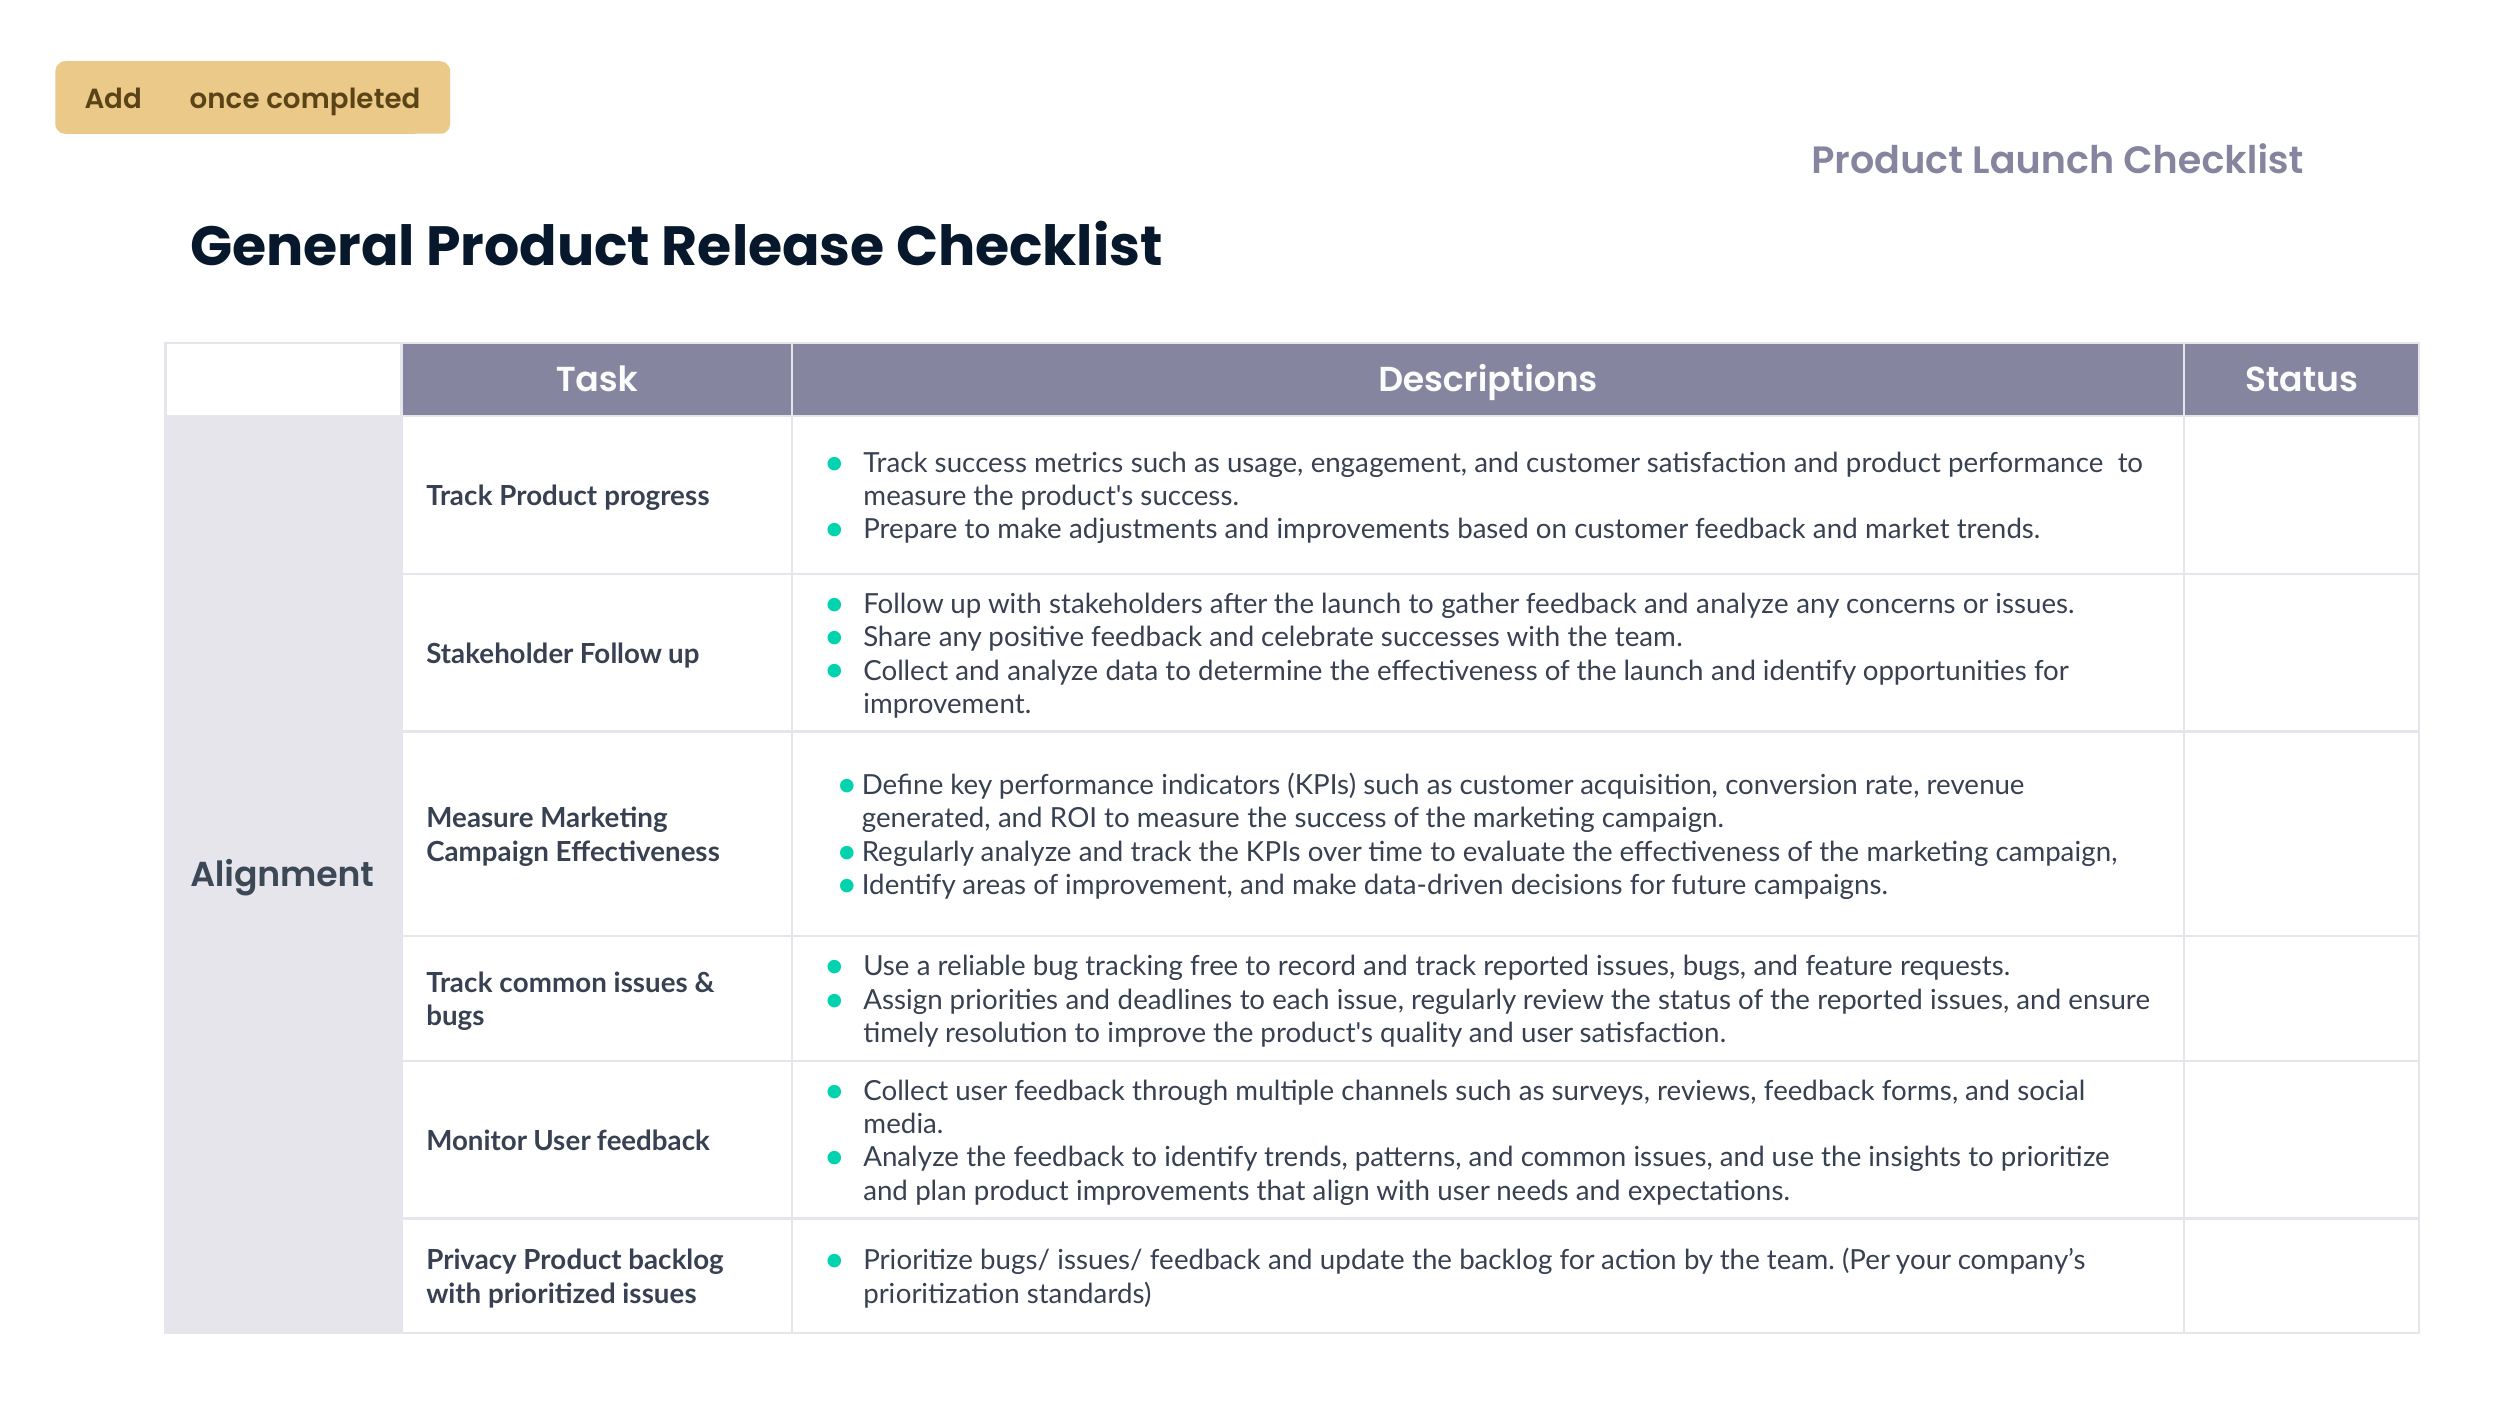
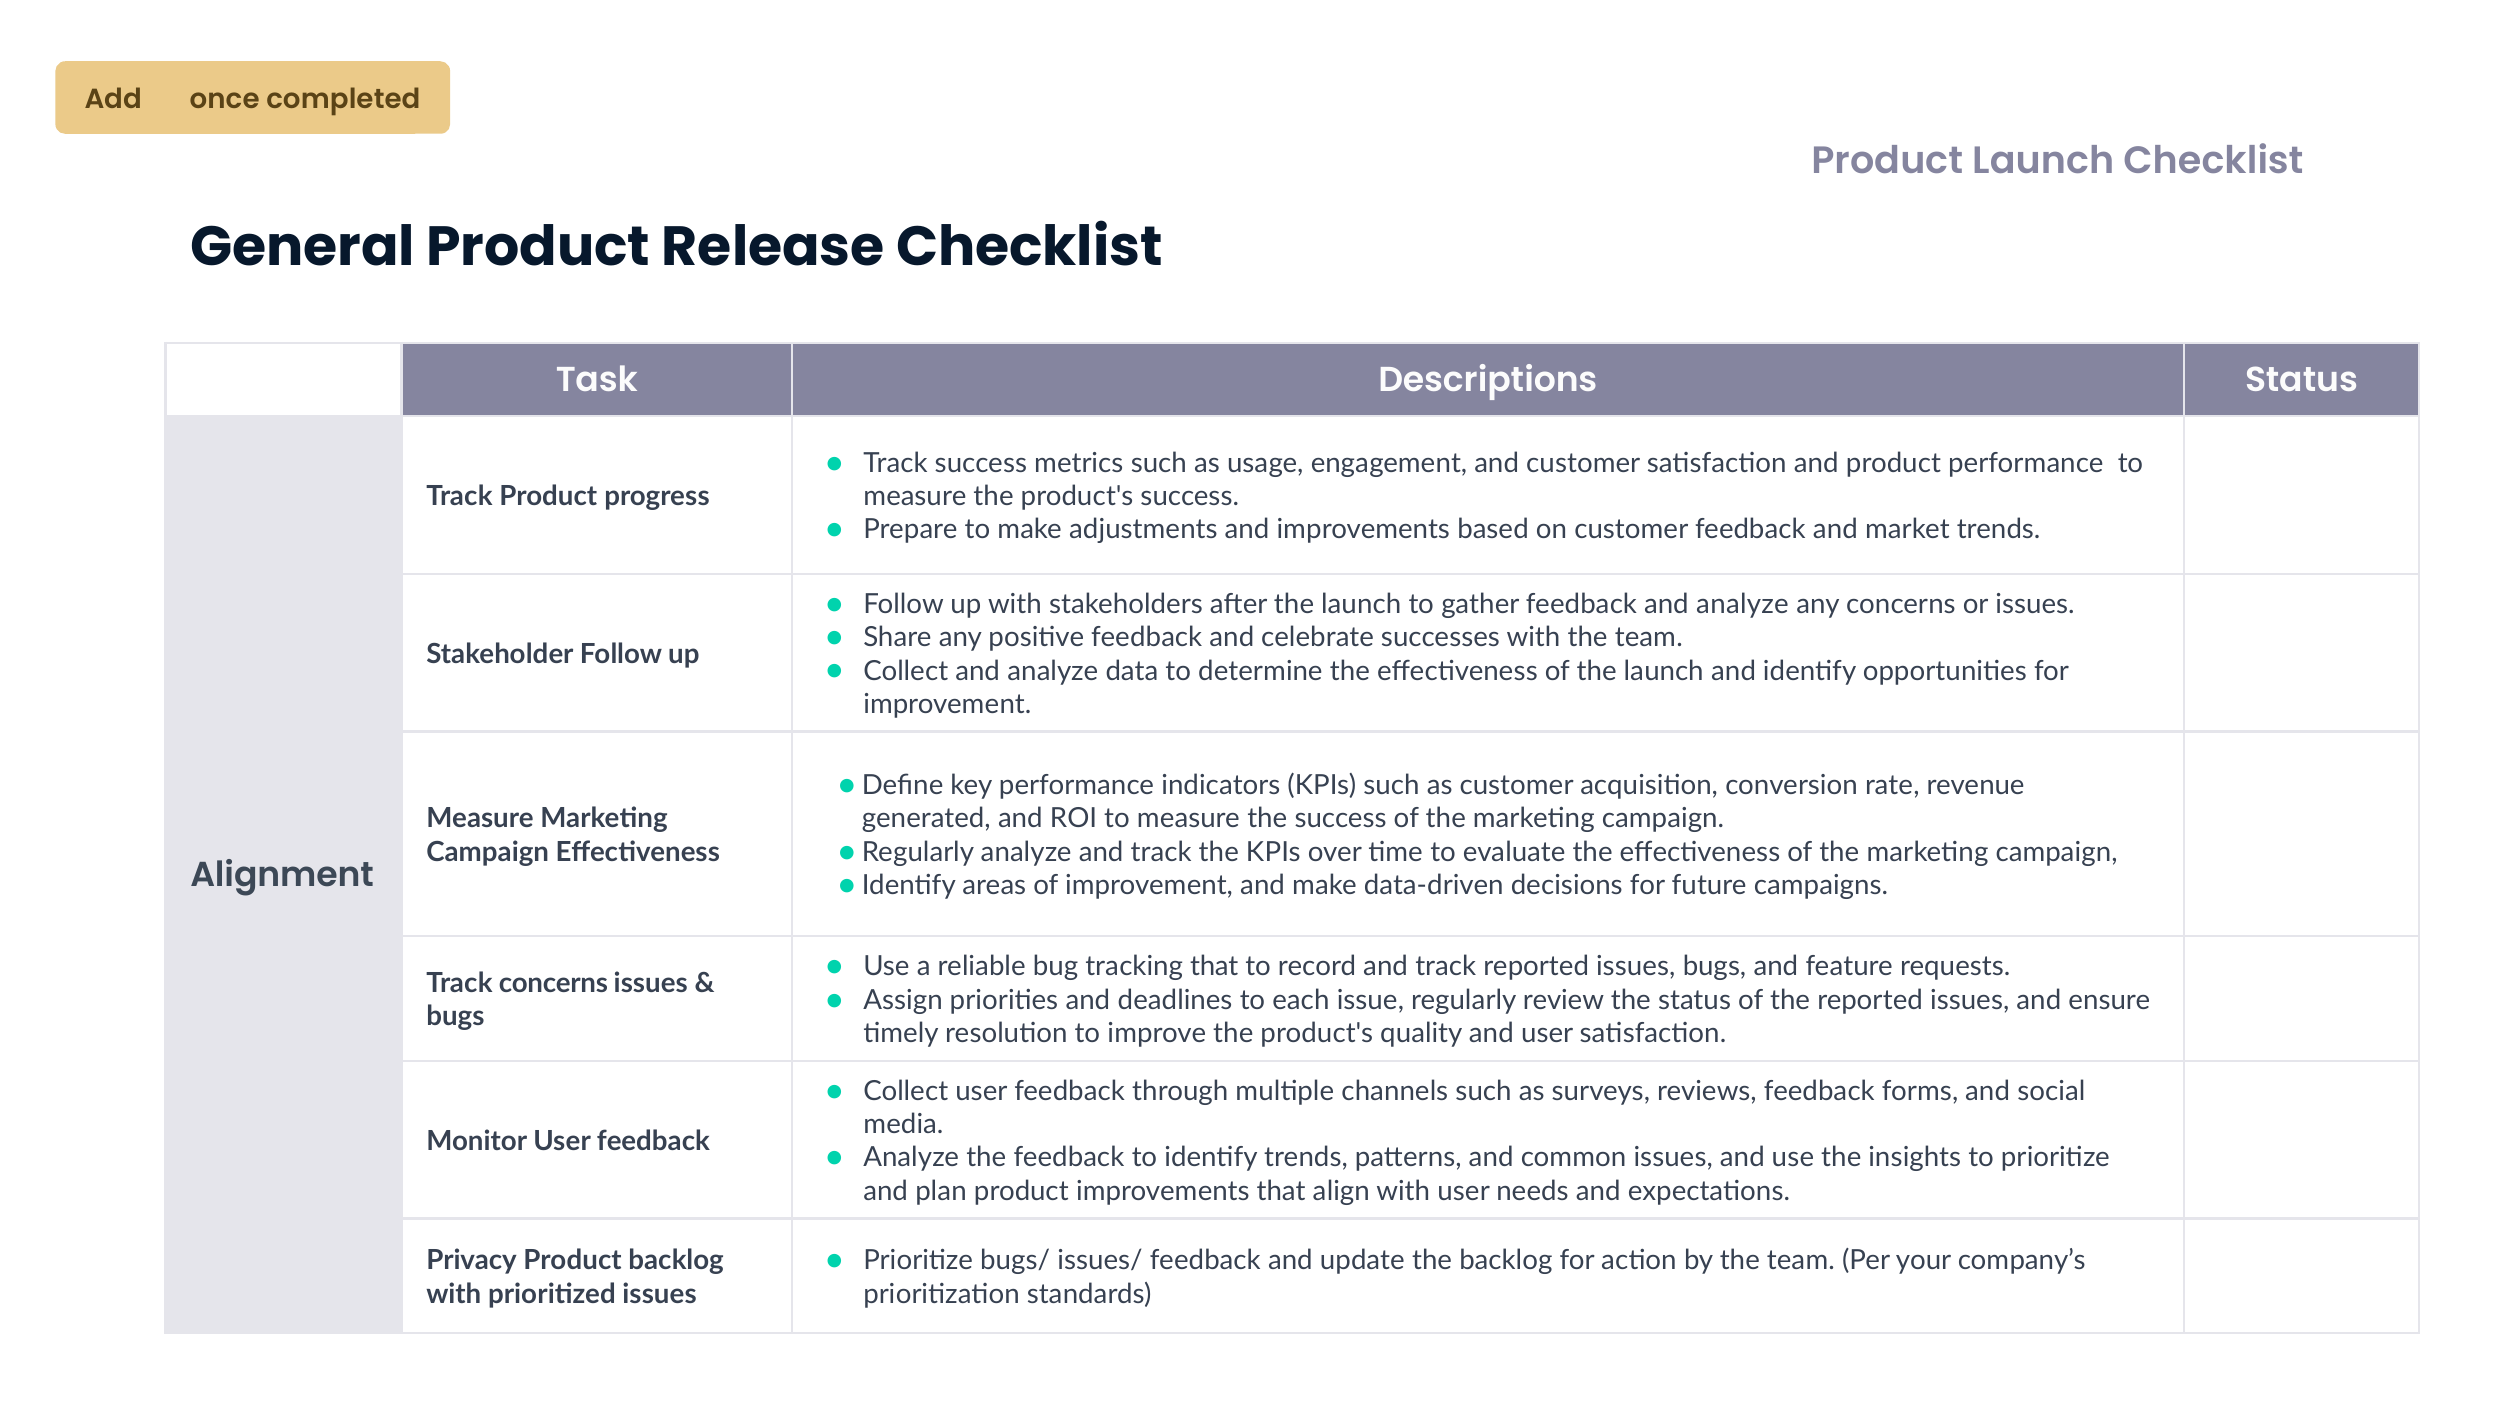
tracking free: free -> that (1214, 967)
Track common: common -> concerns (553, 984)
